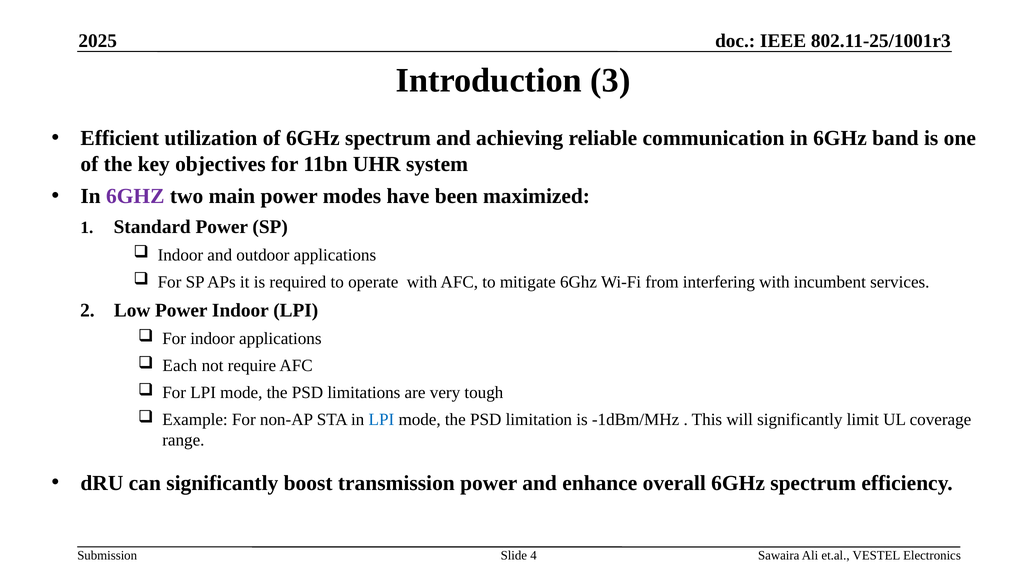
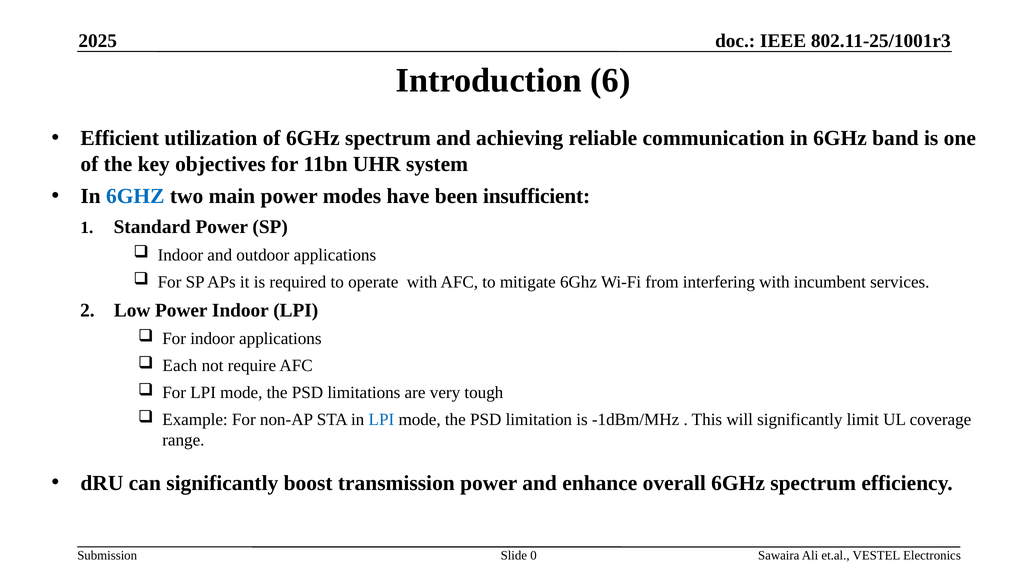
3: 3 -> 6 (610, 80)
6GHZ colour: purple -> blue (135, 196)
maximized: maximized -> insufficient (537, 196)
4: 4 -> 0 (533, 555)
